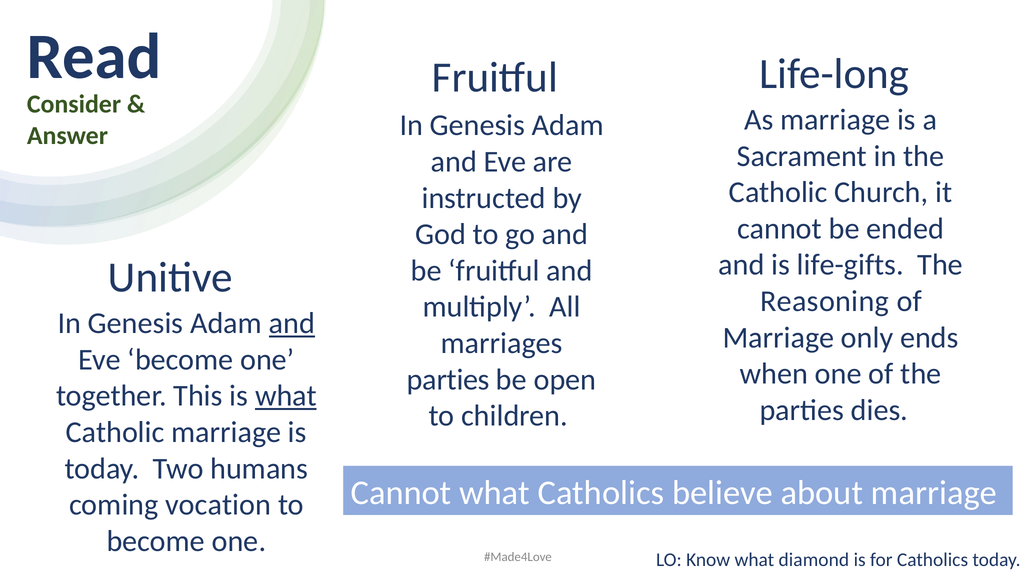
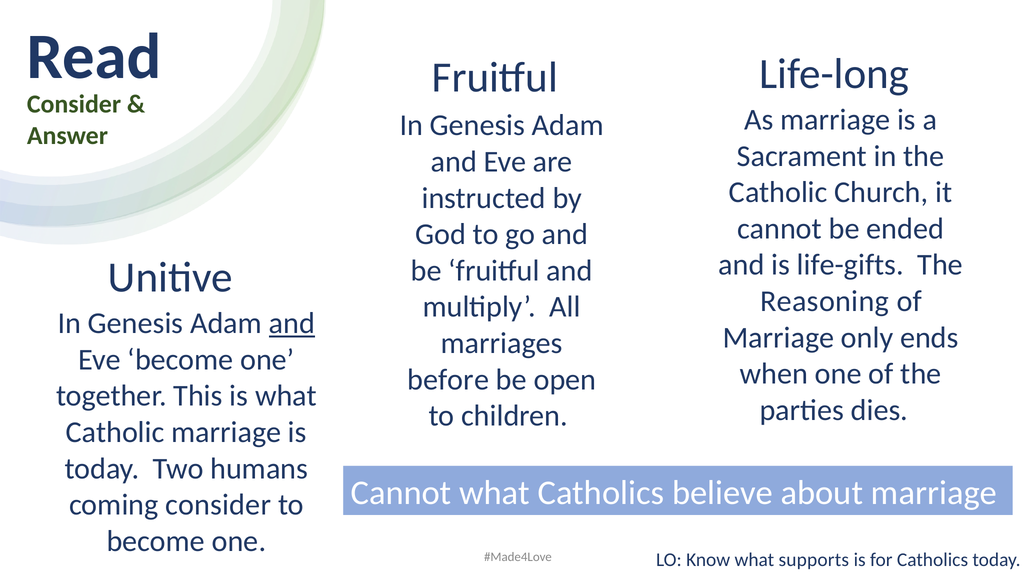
parties: parties -> before (448, 379)
what underline: present -> none (286, 396)
coming vocation: vocation -> consider (218, 505)
diamond: diamond -> supports (814, 560)
